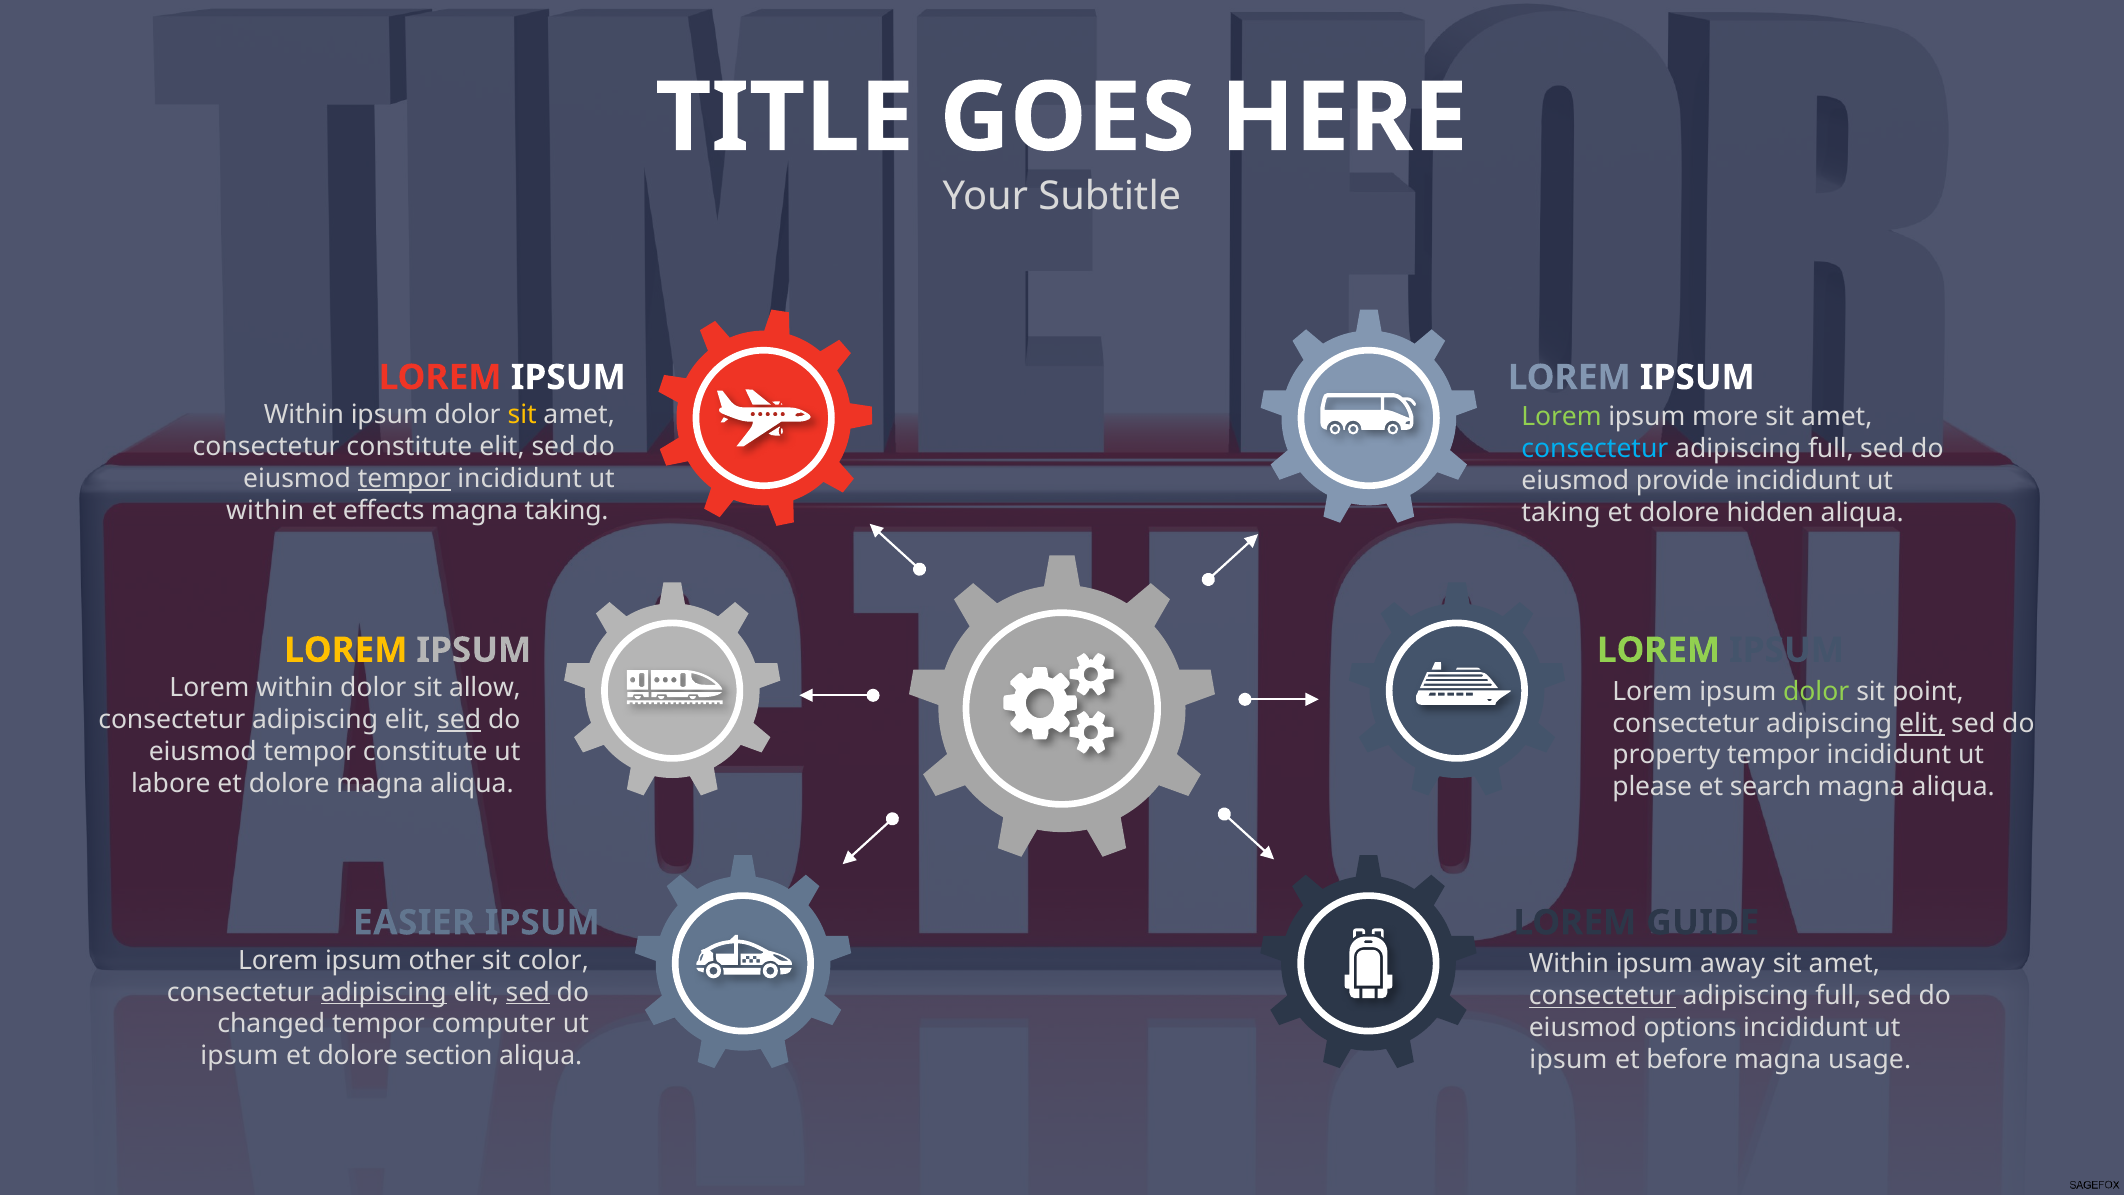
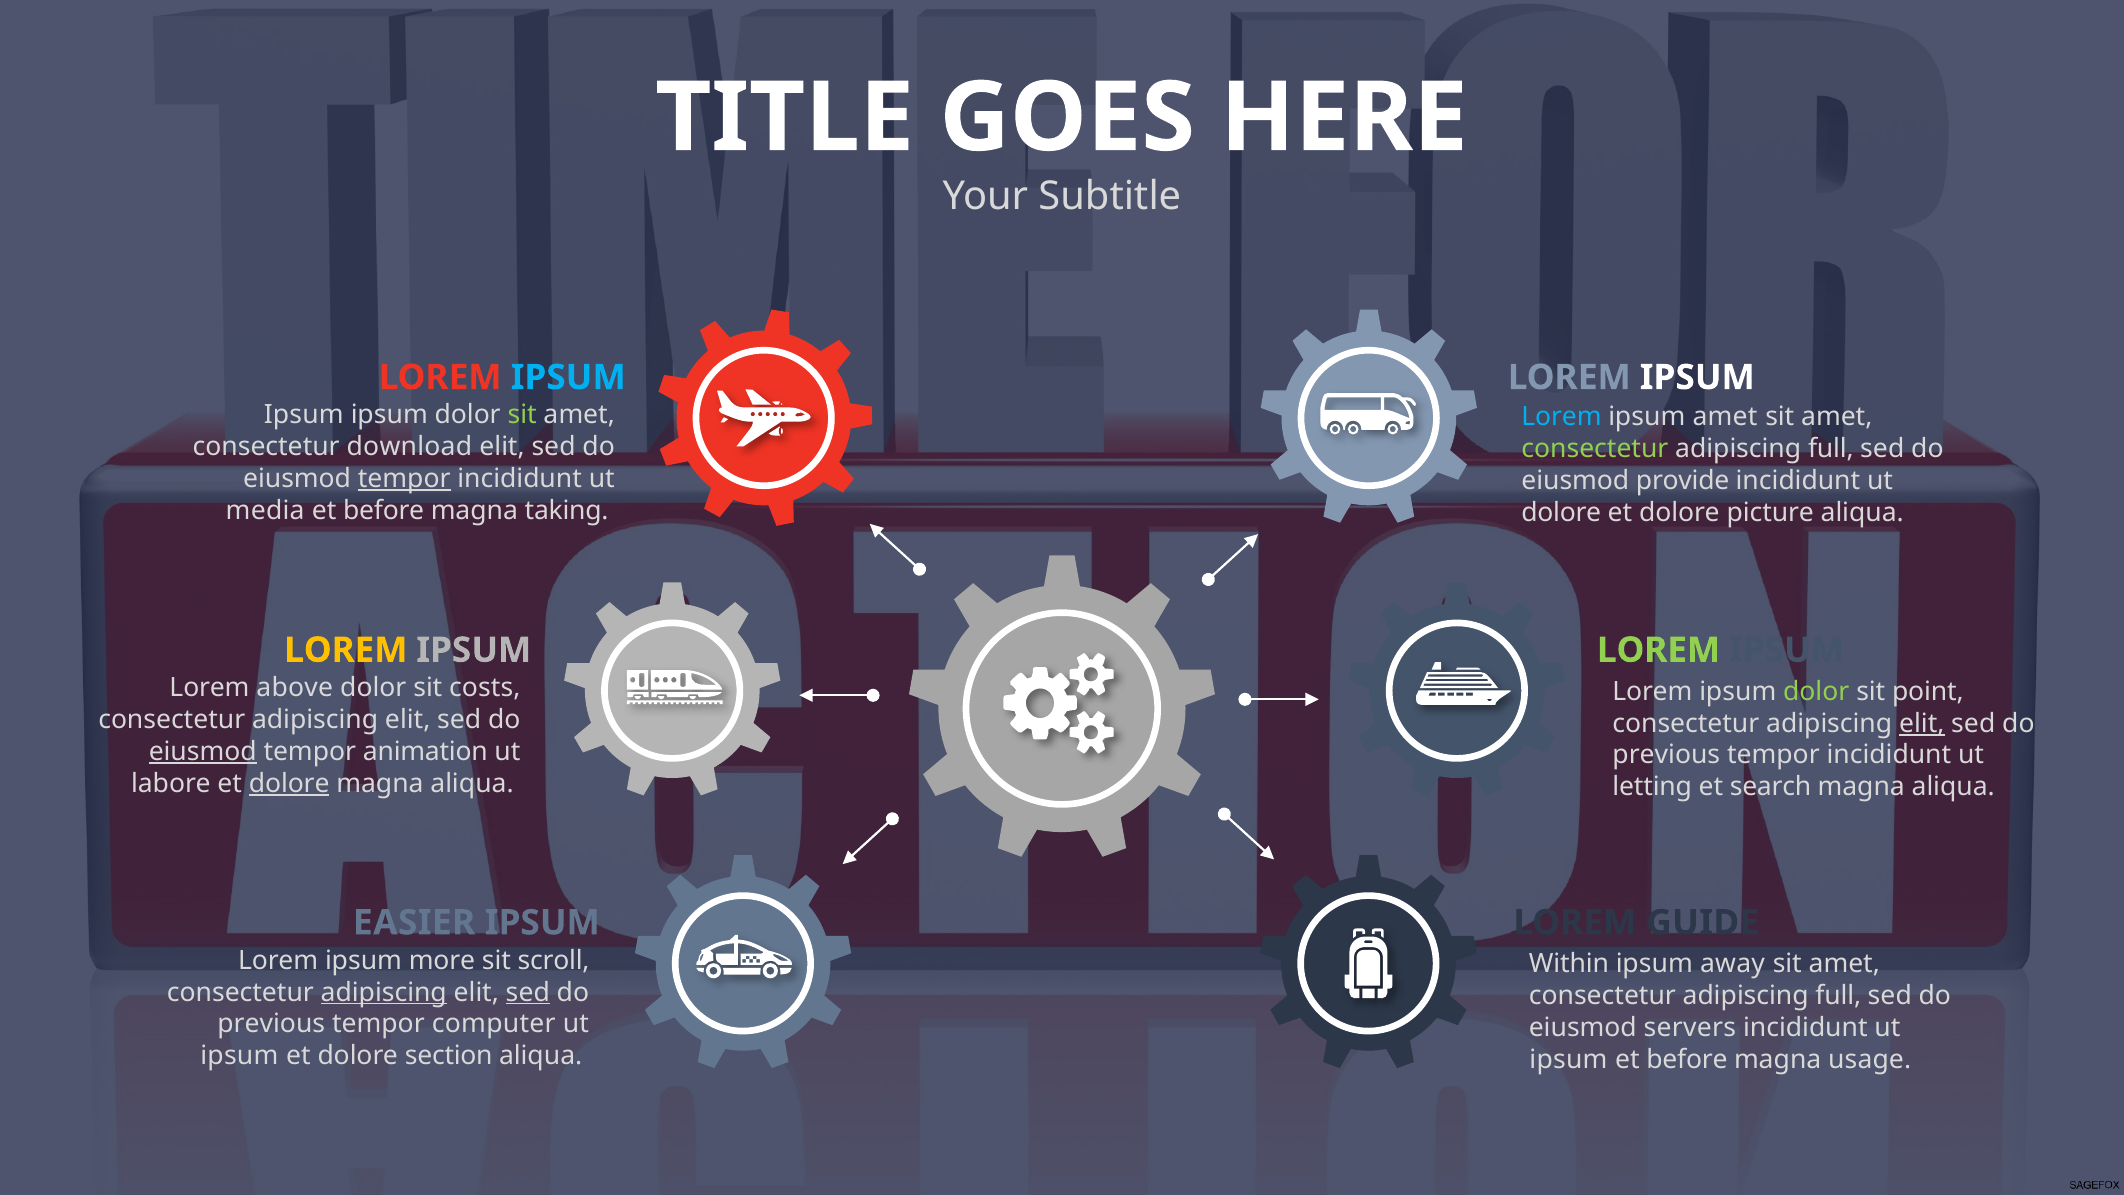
IPSUM colour: white -> light blue (568, 377)
Within: Within -> Ipsum (304, 415)
sit colour: yellow -> light green (522, 415)
Lorem colour: light green -> light blue (1561, 417)
ipsum more: more -> amet (1725, 417)
consectetur constitute: constitute -> download (409, 447)
consectetur colour: light blue -> light green (1595, 449)
within: within -> media (265, 511)
effects: effects -> before (384, 511)
taking: taking -> dolore (1561, 512)
hidden: hidden -> picture (1770, 512)
Lorem within: within -> above (295, 688)
allow: allow -> costs (485, 688)
sed underline: present -> none (459, 719)
eiusmod underline: none -> present (203, 751)
tempor constitute: constitute -> animation (425, 751)
property: property -> previous (1666, 755)
dolore underline: none -> present (289, 783)
please: please -> letting (1652, 787)
other: other -> more (442, 960)
color: color -> scroll (554, 960)
consectetur underline: present -> none (1602, 996)
changed: changed -> previous (271, 1024)
options: options -> servers (1690, 1028)
